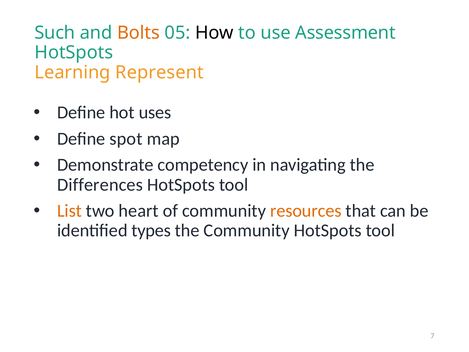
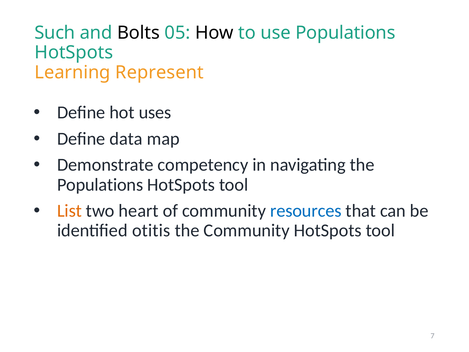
Bolts colour: orange -> black (138, 33)
use Assessment: Assessment -> Populations (345, 33)
spot: spot -> data (126, 139)
Differences: Differences -> Populations (100, 185)
resources colour: orange -> blue (306, 211)
types: types -> otitis (151, 230)
